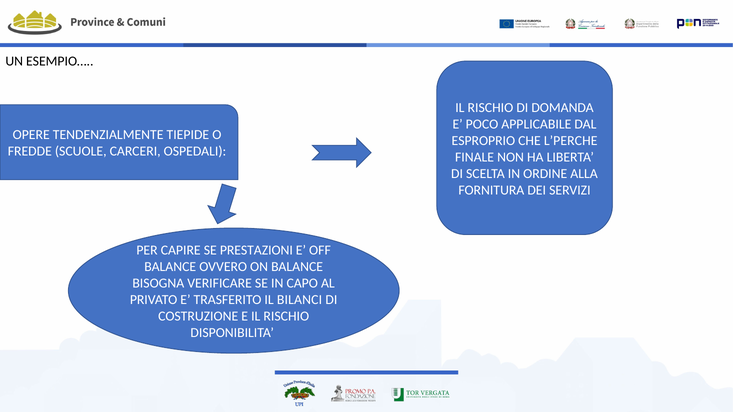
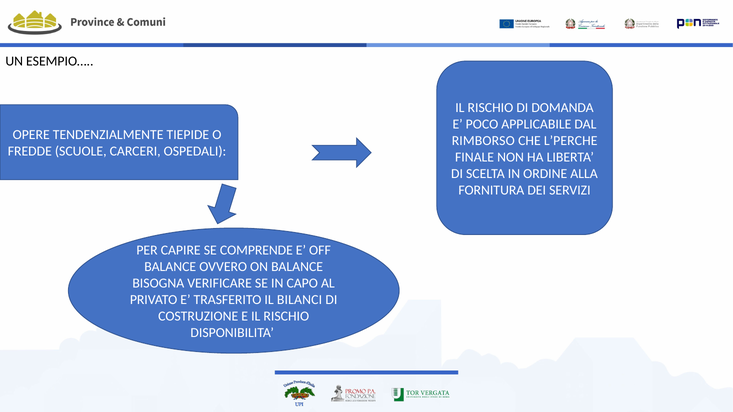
ESPROPRIO: ESPROPRIO -> RIMBORSO (483, 141)
PRESTAZIONI: PRESTAZIONI -> COMPRENDE (256, 251)
